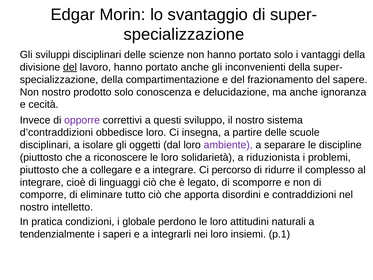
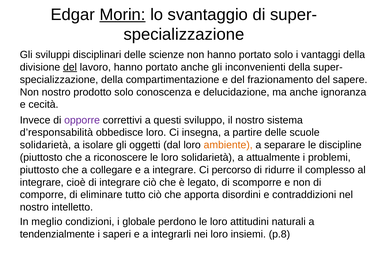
Morin underline: none -> present (123, 15)
d’contraddizioni: d’contraddizioni -> d’responsabilità (56, 132)
disciplinari: disciplinari -> solidarietà (45, 145)
ambiente colour: purple -> orange (228, 145)
riduzionista: riduzionista -> attualmente (273, 157)
di linguaggi: linguaggi -> integrare (120, 182)
pratica: pratica -> meglio (47, 222)
p.1: p.1 -> p.8 (279, 234)
